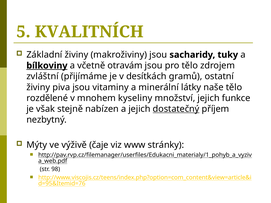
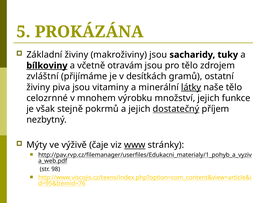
KVALITNÍCH: KVALITNÍCH -> PROKÁZÁNA (89, 32)
látky underline: none -> present (191, 87)
rozdělené: rozdělené -> celozrnné (47, 98)
kyseliny: kyseliny -> výrobku (135, 98)
nabízen: nabízen -> pokrmů (102, 109)
www underline: none -> present (135, 145)
